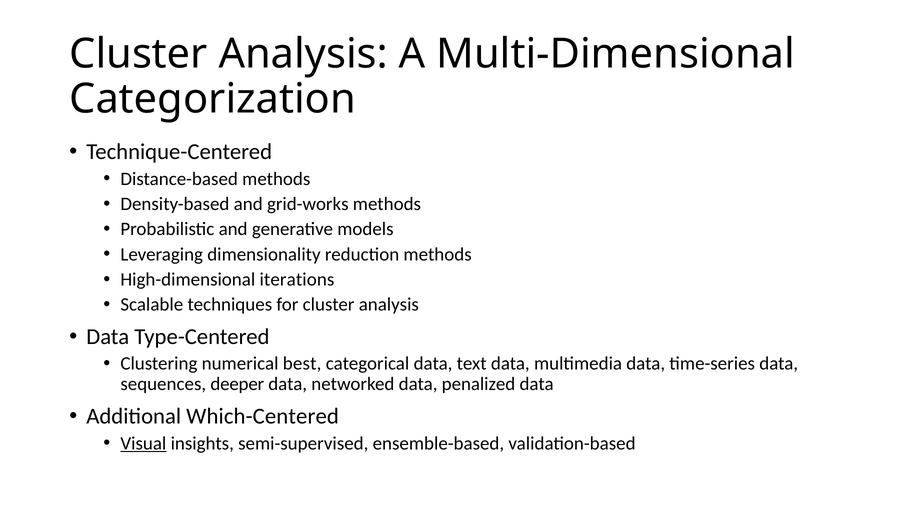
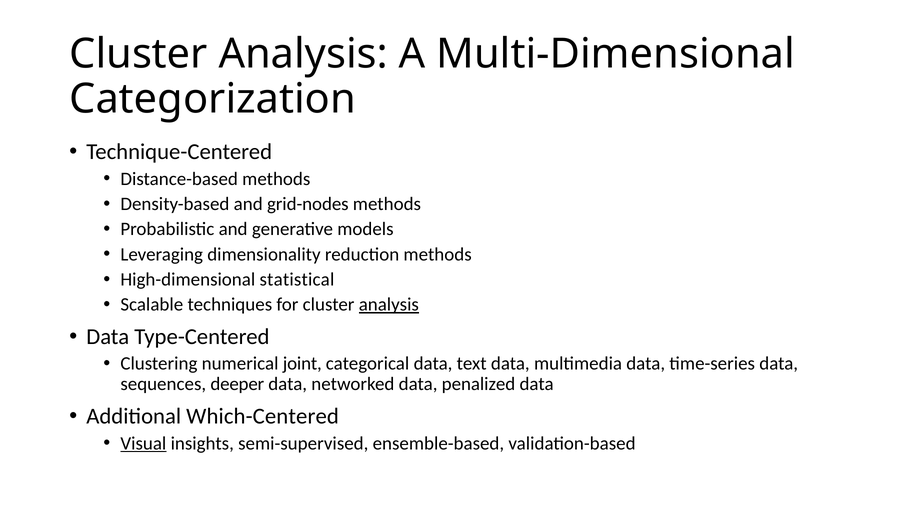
grid-works: grid-works -> grid-nodes (308, 204)
iterations: iterations -> statistical (297, 280)
analysis underline: none -> present (389, 305)
best: best -> joint (302, 364)
